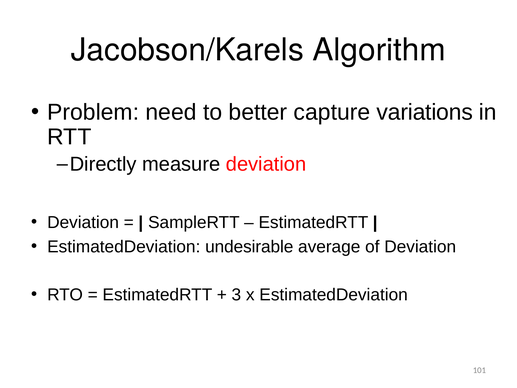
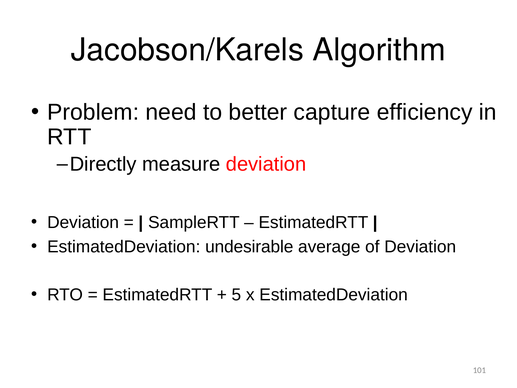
variations: variations -> efficiency (425, 112)
3: 3 -> 5 (236, 295)
